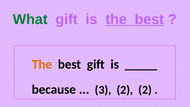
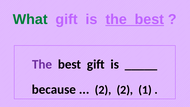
The colour: orange -> purple (42, 64)
3: 3 -> 2 (103, 90)
2 2: 2 -> 1 (145, 90)
